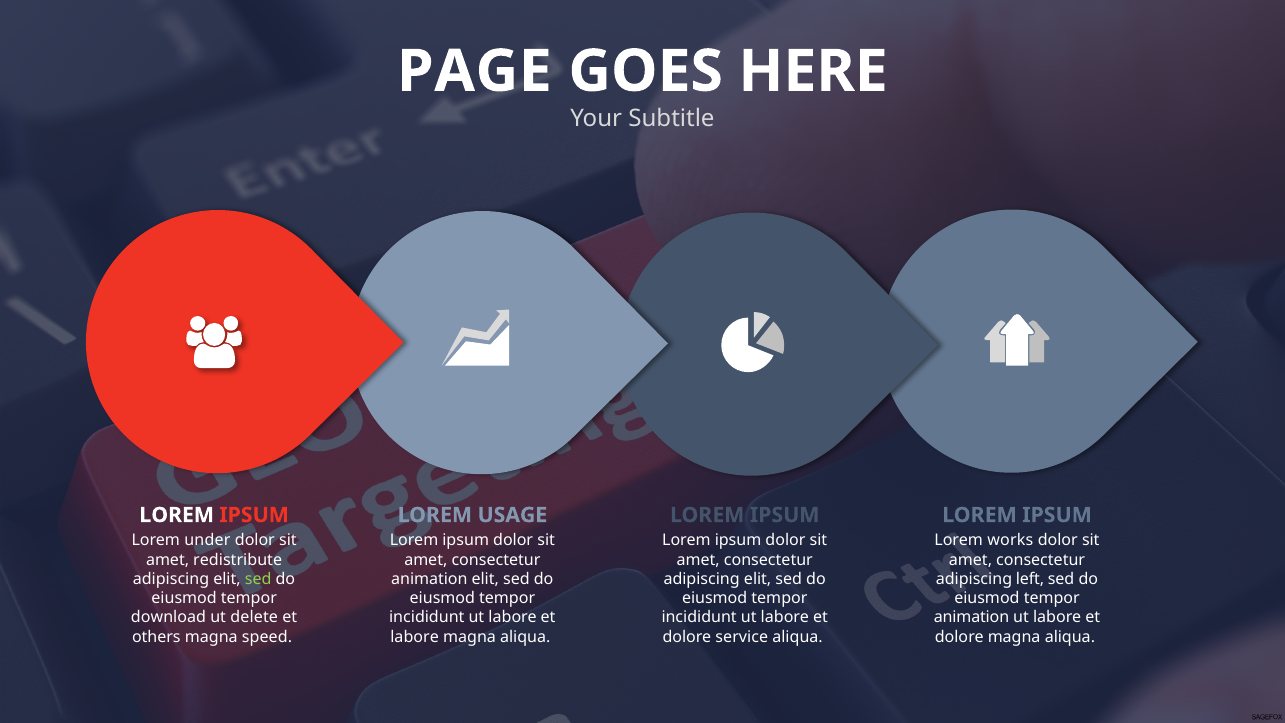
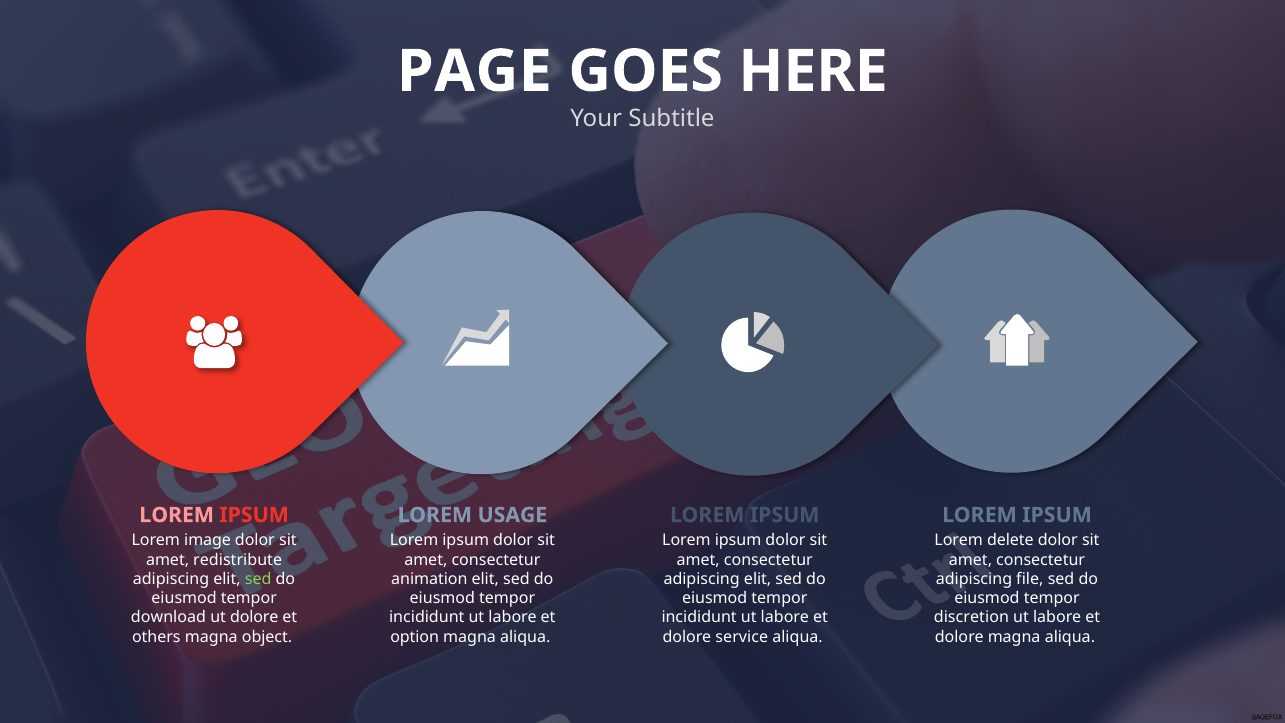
LOREM colour: white -> pink (177, 515)
under: under -> image (208, 540)
works: works -> delete (1010, 540)
left: left -> file (1030, 579)
ut delete: delete -> dolore (254, 617)
animation: animation -> discretion (971, 617)
speed: speed -> object (267, 637)
labore: labore -> option (415, 637)
